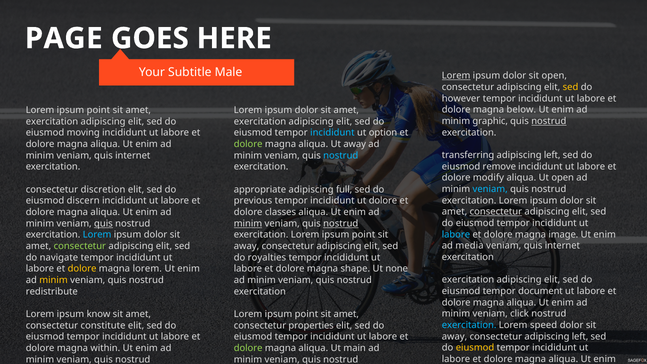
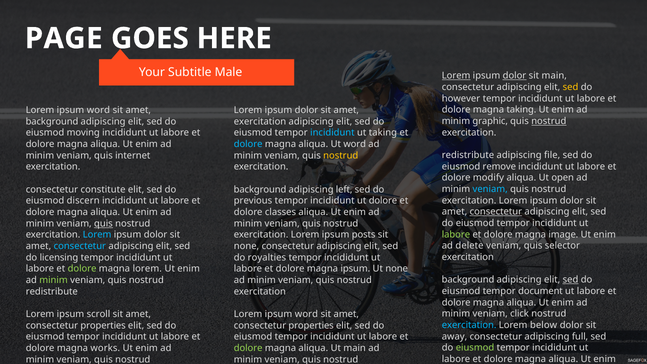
dolor underline: none -> present (515, 76)
sit open: open -> main (554, 76)
magna below: below -> taking (521, 110)
point: point -> word (98, 110)
exercitation: exercitation -> background (52, 122)
ut option: option -> taking (383, 133)
dolore colour: light green -> light blue (248, 144)
Ut away: away -> word (355, 144)
transferring: transferring -> redistribute (468, 155)
left: left -> file (552, 155)
nostrud colour: light blue -> yellow (341, 155)
discretion: discretion -> constitute (103, 189)
appropriate: appropriate -> background (260, 189)
full: full -> left (344, 189)
minim underline: present -> none (248, 223)
nostrud underline: present -> none (341, 223)
labore colour: light blue -> light green (456, 234)
point: point -> posts (364, 235)
media: media -> delete (470, 246)
internet: internet -> selector (562, 246)
consectetur colour: light green -> light blue (80, 246)
away: away -> none (246, 246)
navigate: navigate -> licensing (59, 257)
dolore colour: yellow -> light green (82, 269)
magna shape: shape -> ipsum (355, 269)
exercitation: exercitation -> background (468, 280)
sed underline: none -> present (571, 280)
minim colour: yellow -> light green (54, 280)
know: know -> scroll (98, 314)
point: point -> word (306, 314)
speed: speed -> below (544, 325)
constitute: constitute -> properties (103, 325)
consectetur adipiscing left: left -> full (580, 336)
eiusmod colour: yellow -> light green (475, 348)
within: within -> works (105, 348)
